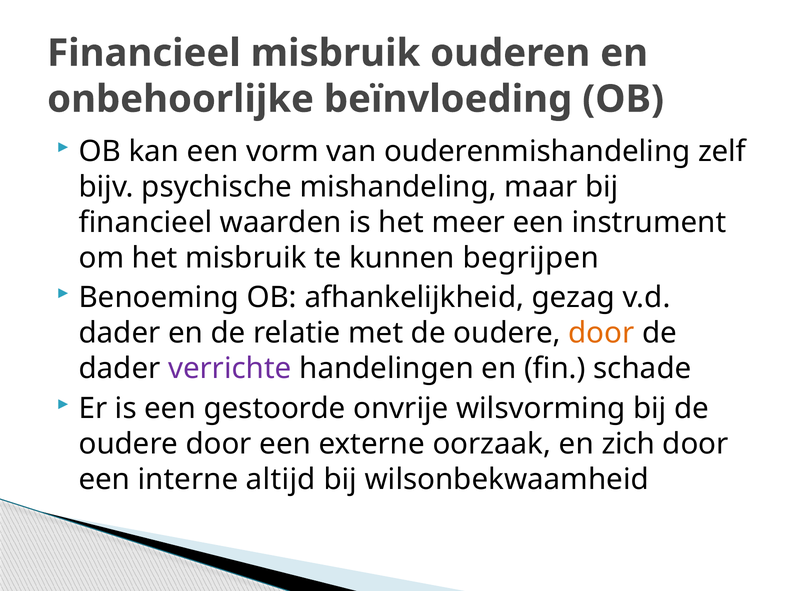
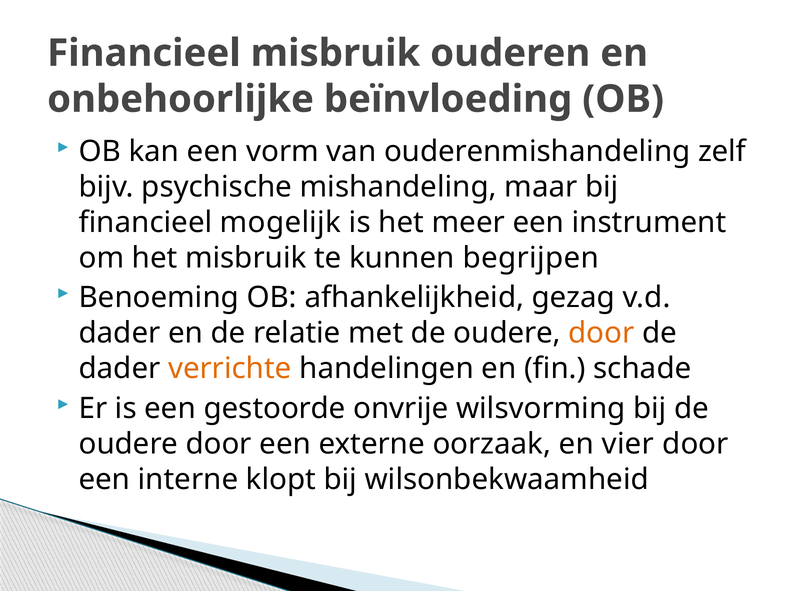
waarden: waarden -> mogelijk (281, 222)
verrichte colour: purple -> orange (230, 369)
zich: zich -> vier (628, 444)
altijd: altijd -> klopt (281, 480)
